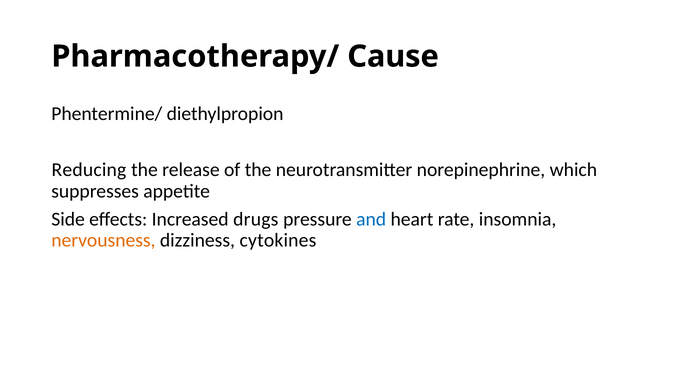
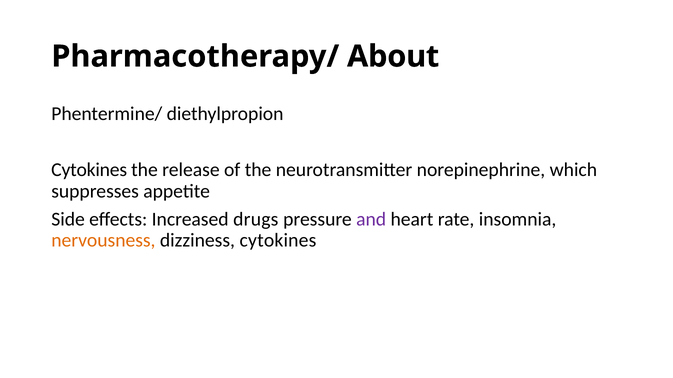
Cause: Cause -> About (393, 57)
Reducing: Reducing -> Cytokines (89, 170)
and colour: blue -> purple (371, 220)
